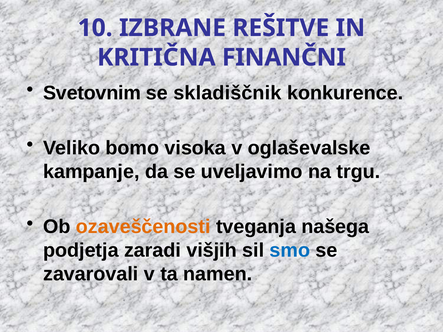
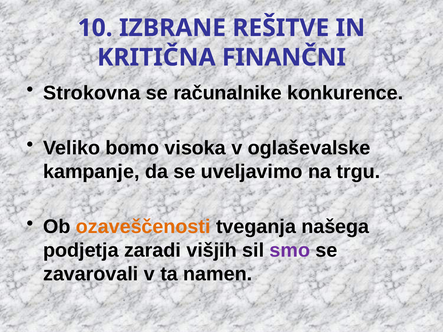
Svetovnim: Svetovnim -> Strokovna (92, 93)
skladiščnik: skladiščnik -> računalnike (228, 93)
smo colour: blue -> purple (290, 250)
